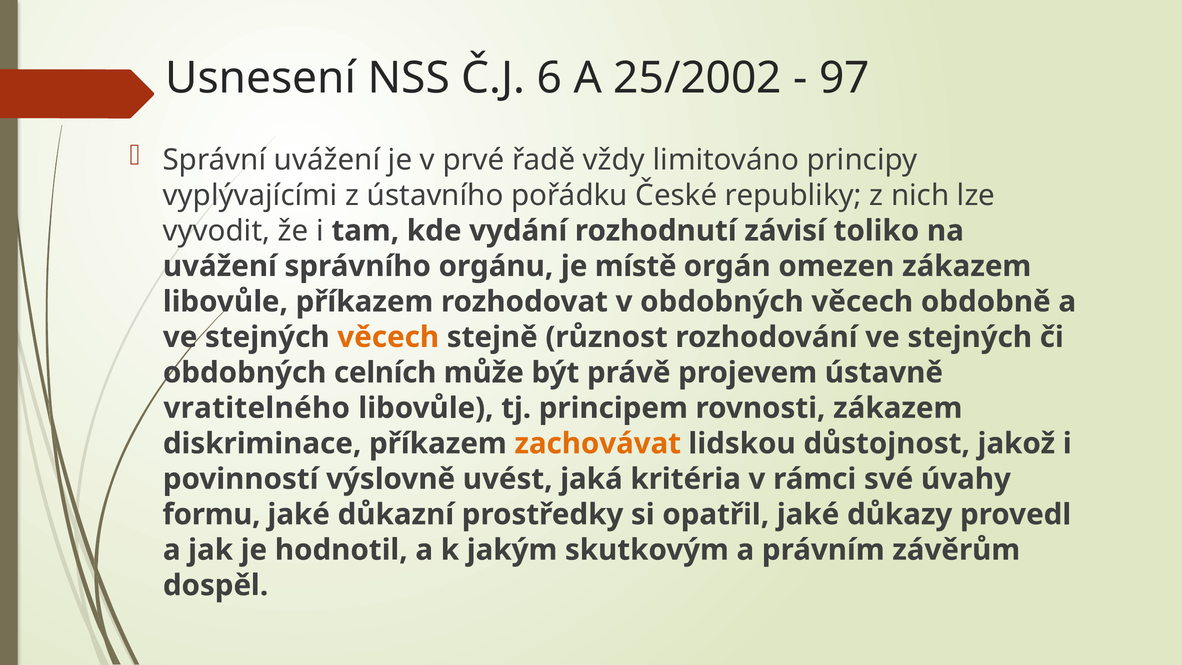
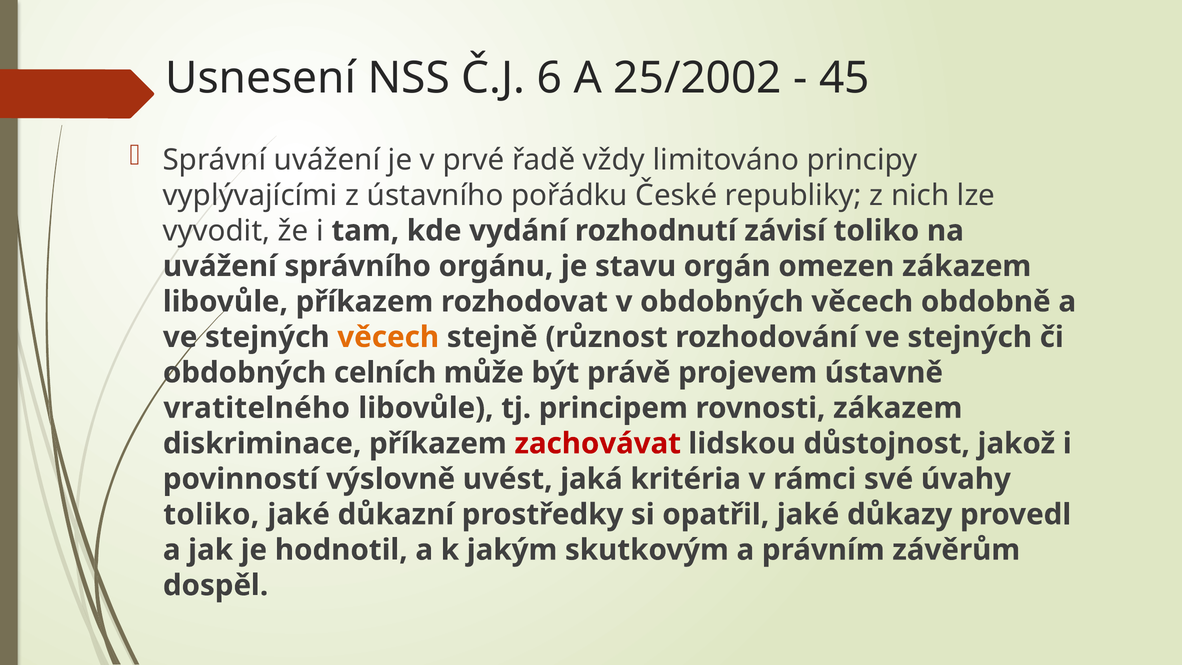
97: 97 -> 45 (844, 78)
místě: místě -> stavu (636, 266)
zachovávat colour: orange -> red (598, 443)
formu: formu -> toliko (211, 514)
